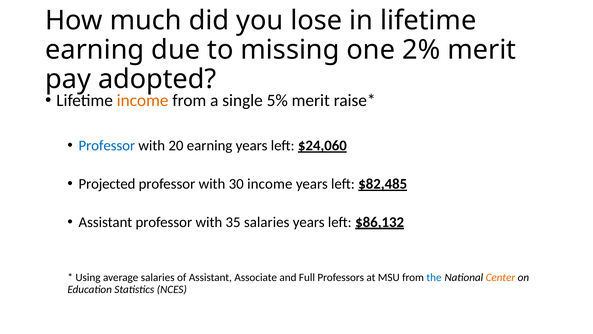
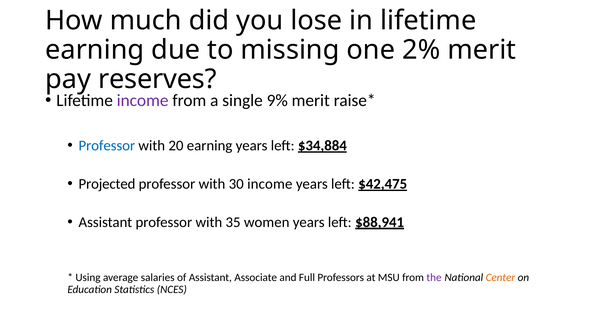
adopted: adopted -> reserves (157, 79)
income colour: orange -> purple (143, 100)
5%: 5% -> 9% (277, 100)
$24,060: $24,060 -> $34,884 (322, 145)
$82,485: $82,485 -> $42,475 (383, 184)
35 salaries: salaries -> women (267, 222)
$86,132: $86,132 -> $88,941 (380, 222)
the colour: blue -> purple (434, 277)
